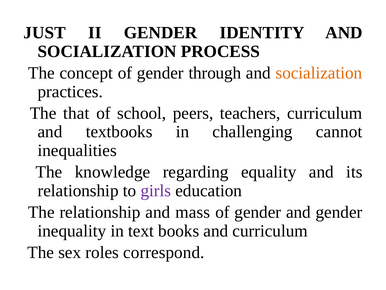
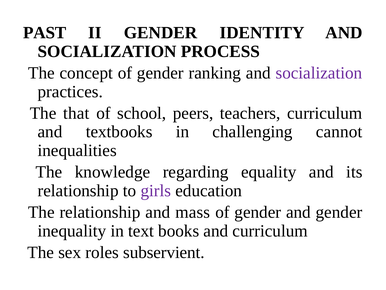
JUST: JUST -> PAST (45, 33)
through: through -> ranking (215, 73)
socialization colour: orange -> purple (319, 73)
correspond: correspond -> subservient (164, 252)
